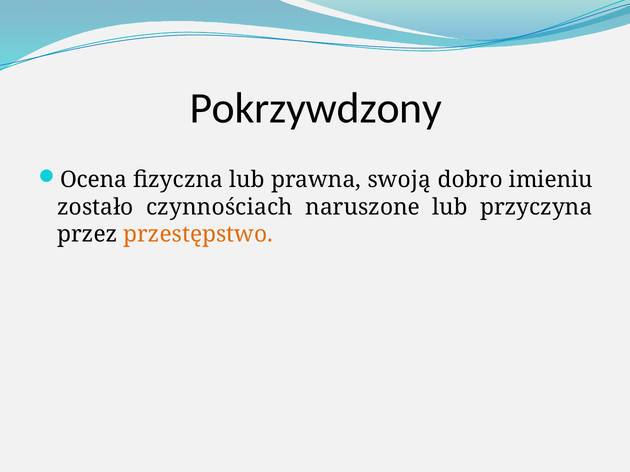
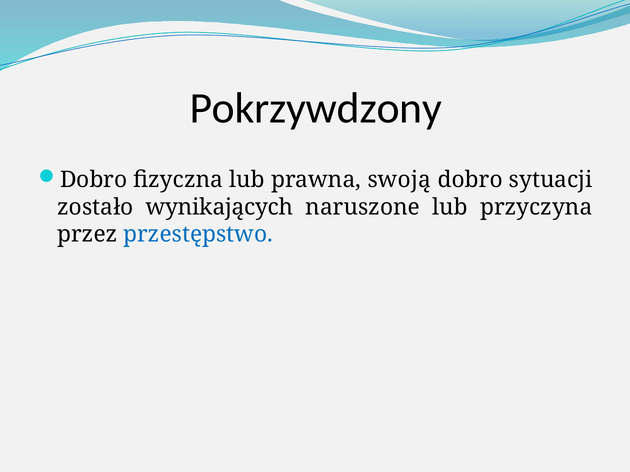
Ocena: Ocena -> Dobro (94, 180)
imieniu: imieniu -> sytuacji (551, 180)
czynnościach: czynnościach -> wynikających (220, 207)
przestępstwo colour: orange -> blue (198, 235)
